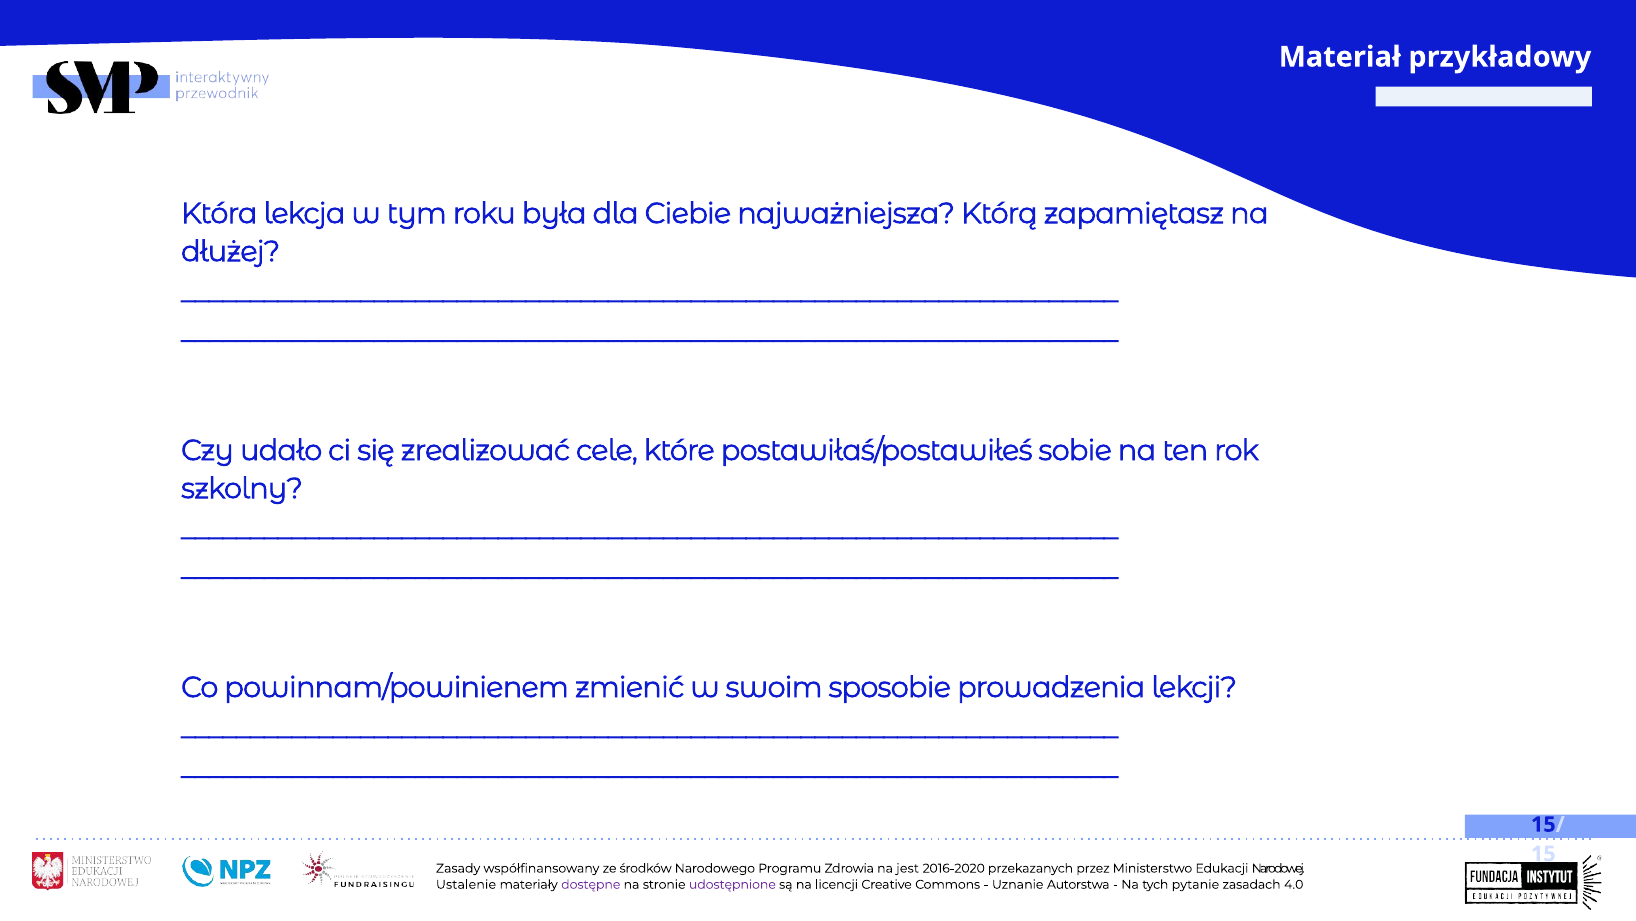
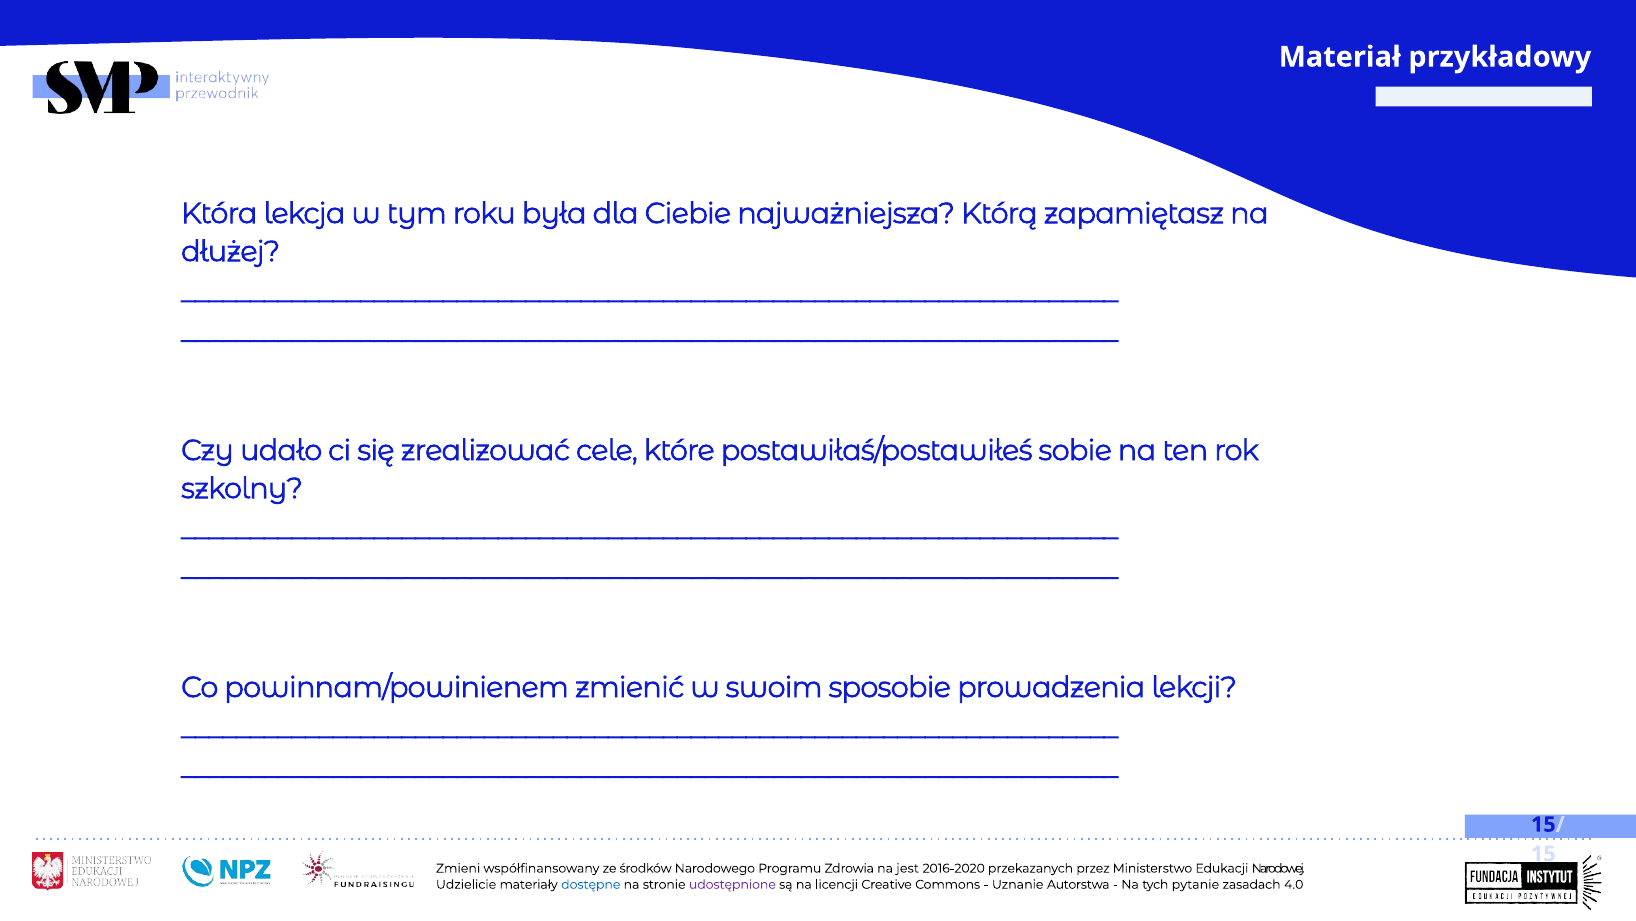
Zasady: Zasady -> Zmieni (458, 868)
Ustalenie: Ustalenie -> Udzielicie (466, 884)
dostępne colour: purple -> blue (591, 884)
